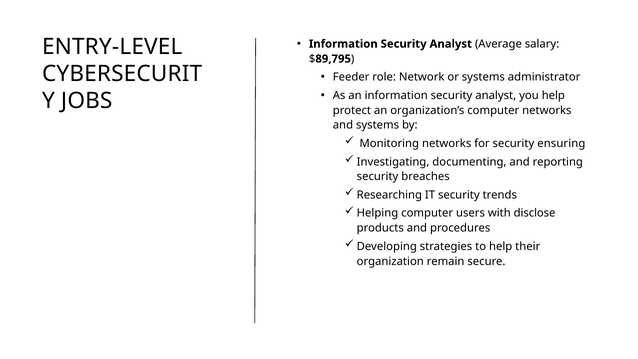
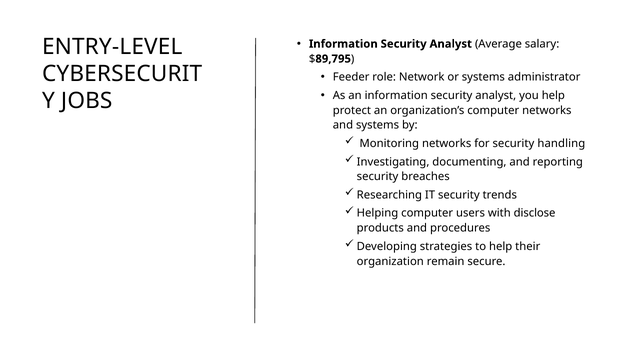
ensuring: ensuring -> handling (561, 143)
